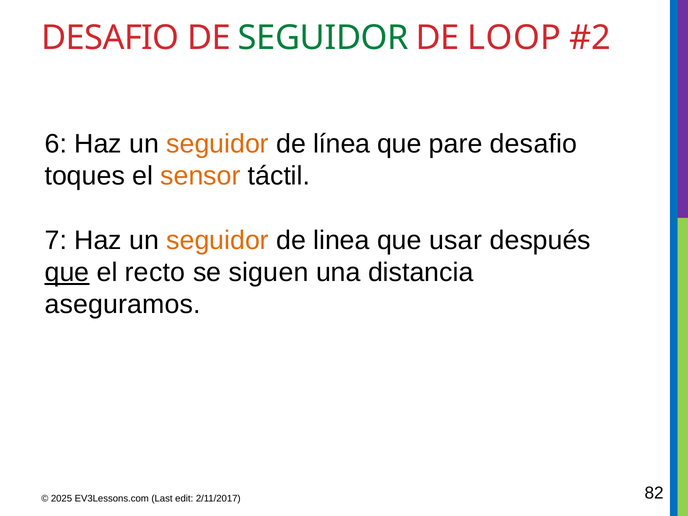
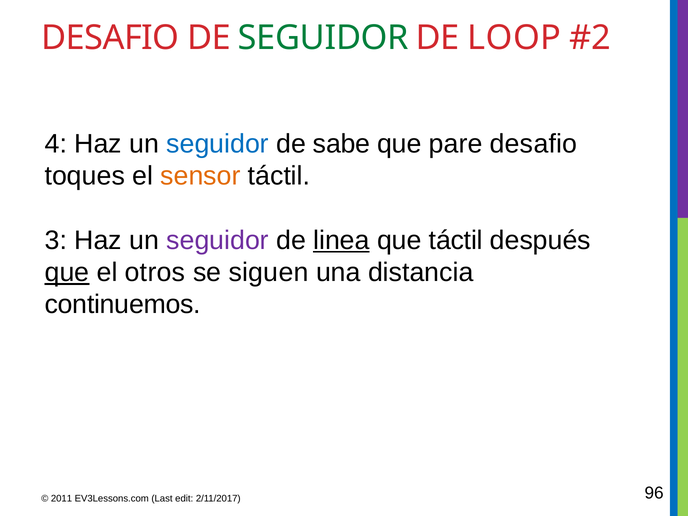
6: 6 -> 4 (56, 144)
seguidor colour: orange -> blue (218, 144)
línea: línea -> sabe (342, 144)
7: 7 -> 3 (56, 240)
seguidor colour: orange -> purple (218, 240)
linea underline: none -> present (341, 240)
que usar: usar -> táctil (456, 240)
recto: recto -> otros (155, 272)
aseguramos: aseguramos -> continuemos (123, 305)
2025: 2025 -> 2011 (62, 498)
82: 82 -> 96 (654, 493)
